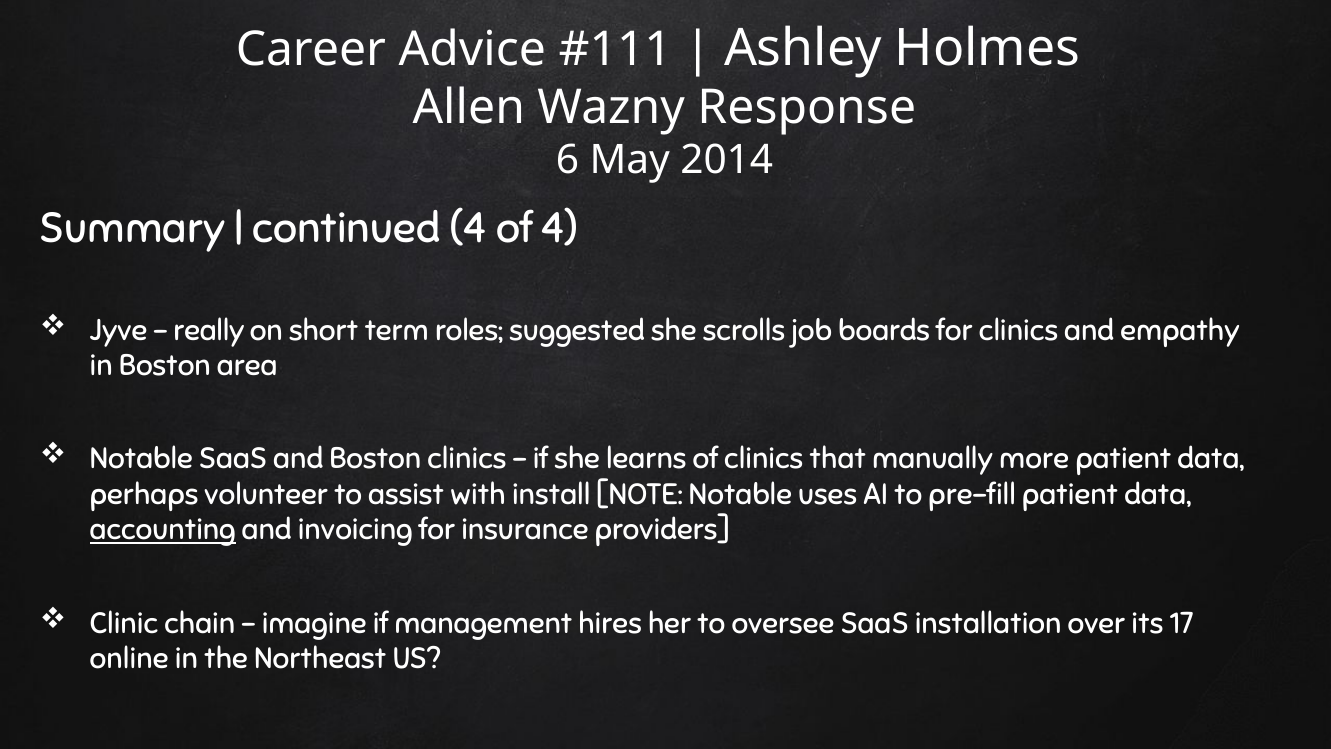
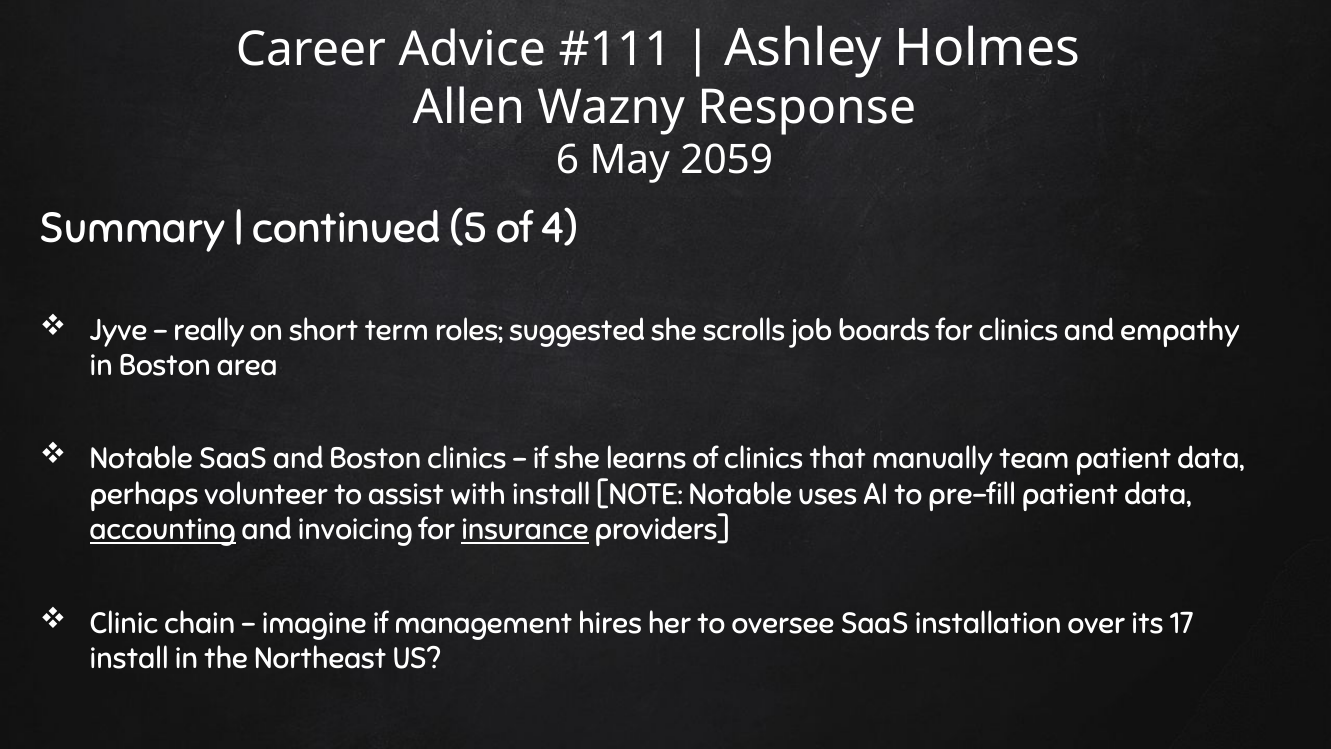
2014: 2014 -> 2059 (727, 160)
continued 4: 4 -> 5 (468, 228)
more: more -> team (1034, 459)
insurance underline: none -> present (525, 530)
online: online -> install (129, 659)
